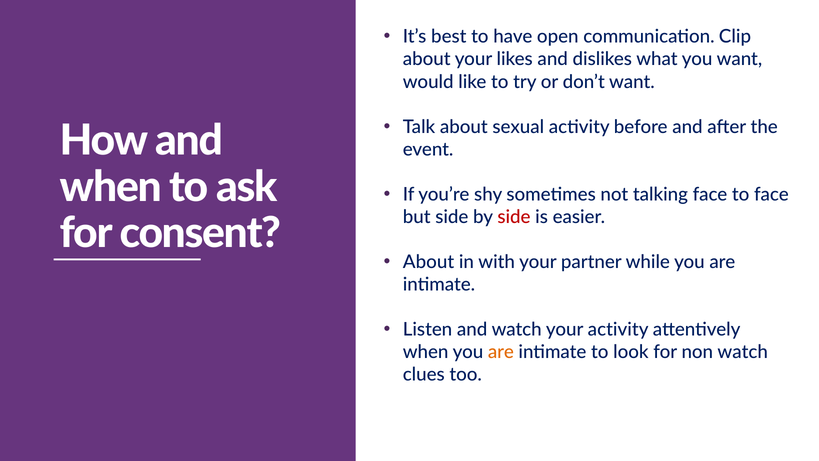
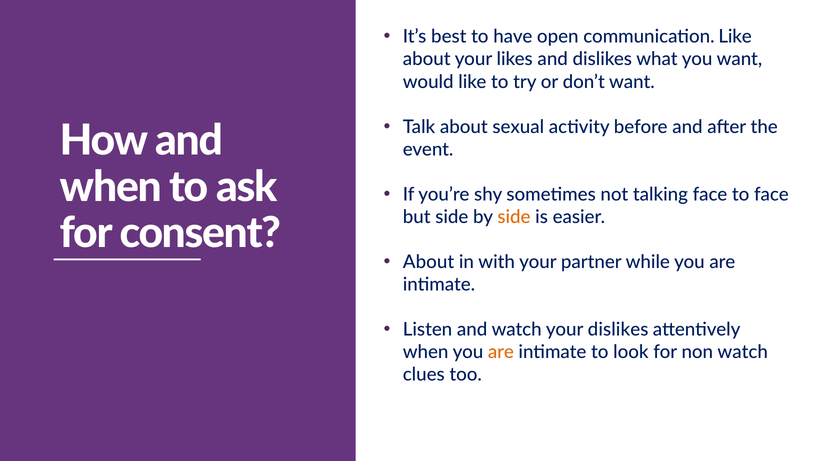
communication Clip: Clip -> Like (735, 37)
side colour: red -> orange (514, 217)
your activity: activity -> dislikes (618, 329)
